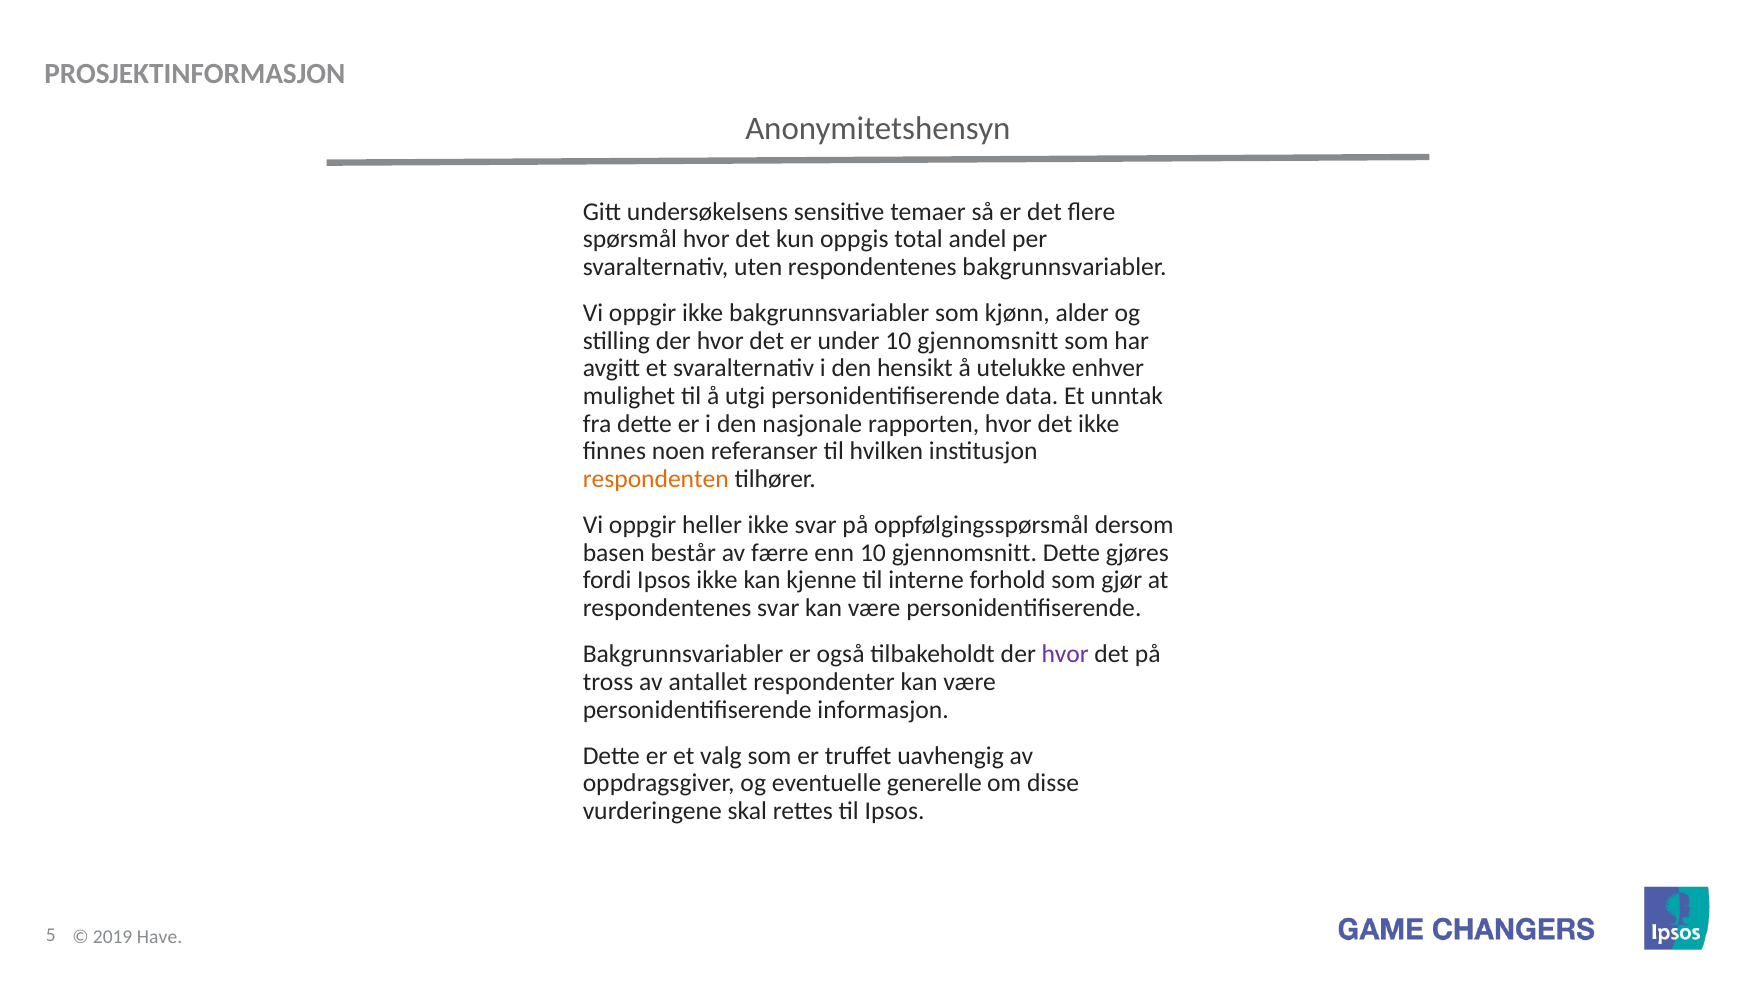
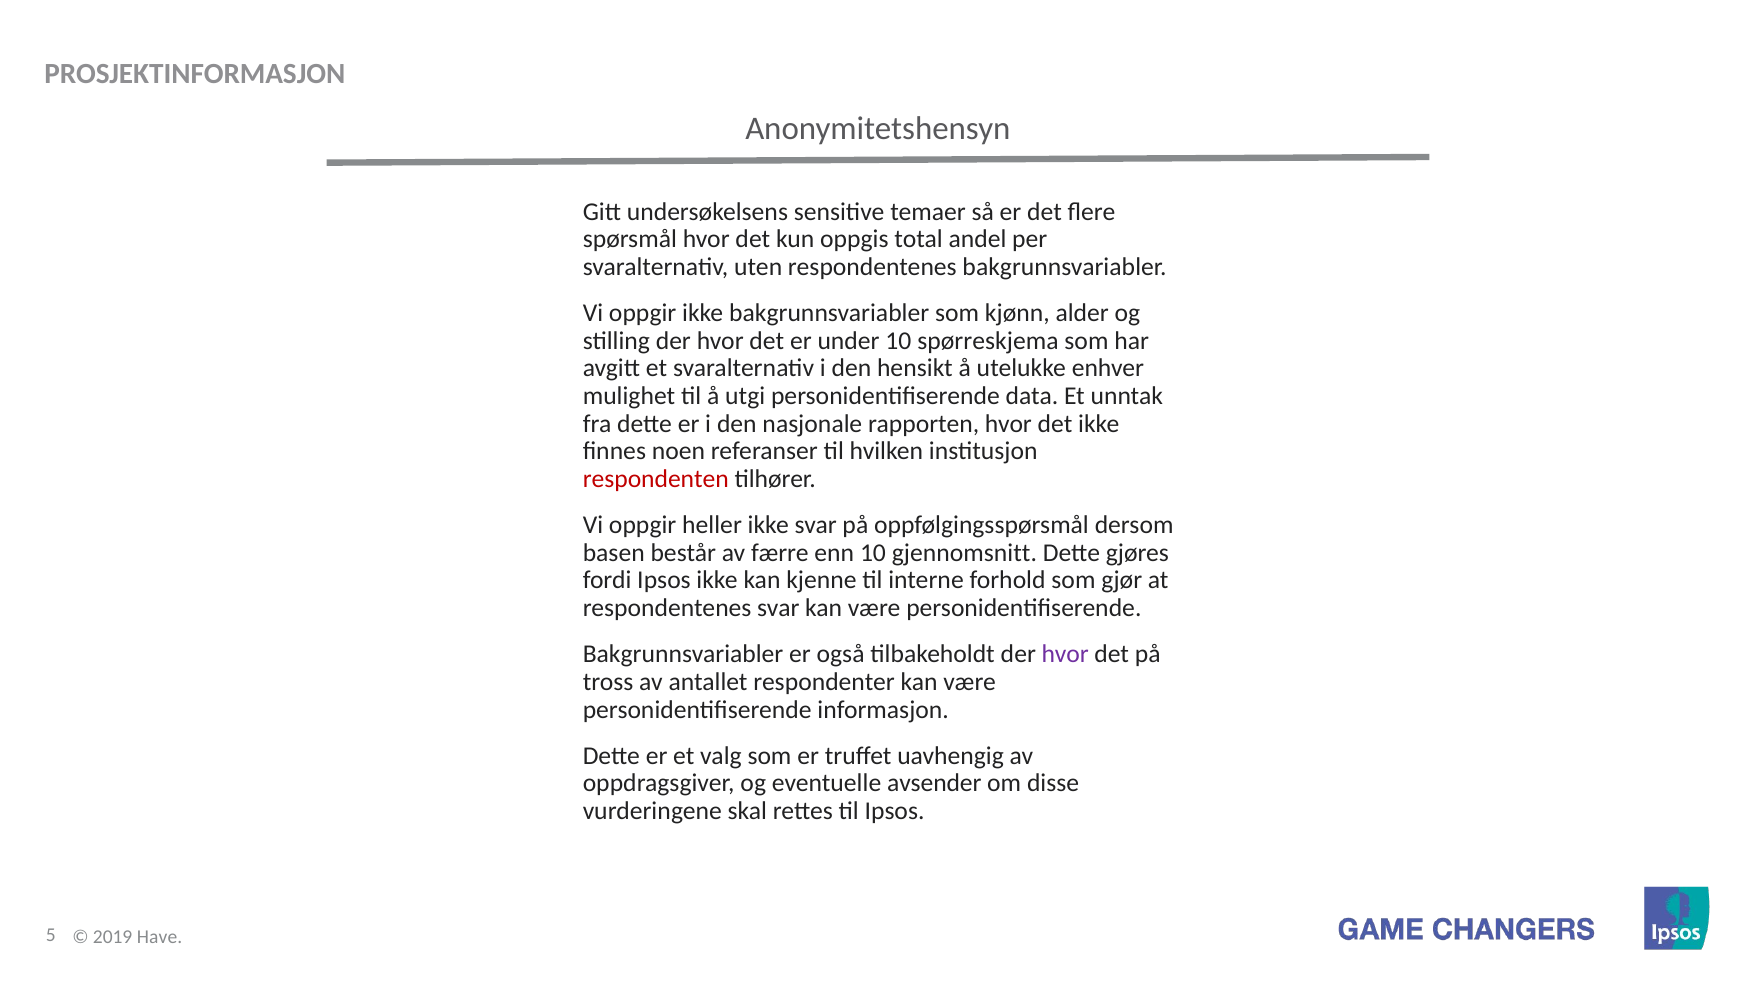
under 10 gjennomsnitt: gjennomsnitt -> spørreskjema (988, 341)
respondenten colour: orange -> red (656, 479)
generelle: generelle -> avsender (934, 783)
